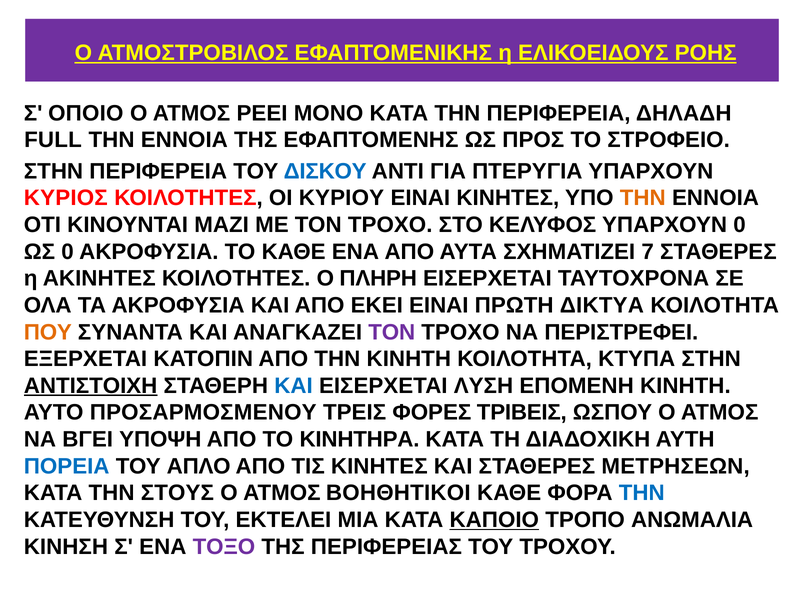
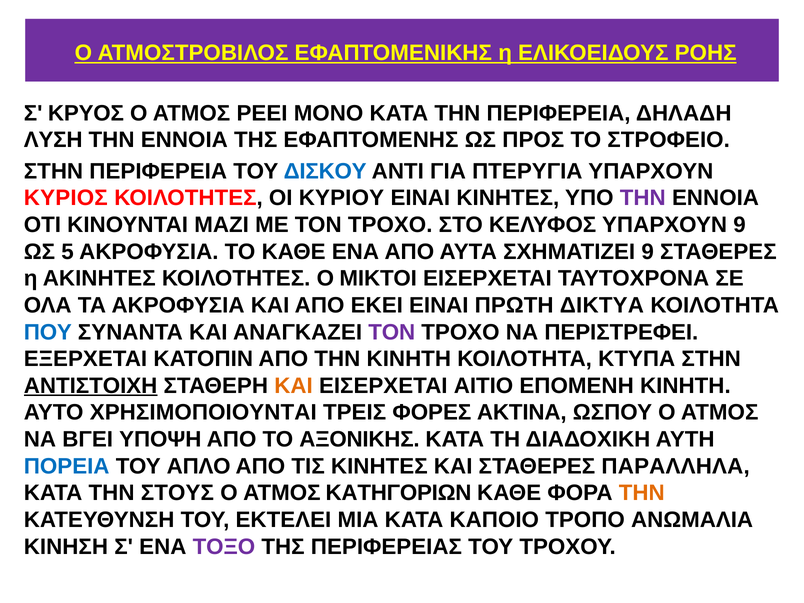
ΟΠΟΙΟ: ΟΠΟΙΟ -> ΚΡΥΟΣ (86, 113)
FULL: FULL -> ΛΥΣΗ (53, 140)
ΤΗΝ colour: orange -> purple (643, 198)
ΥΠΑΡΧΟΥΝ 0: 0 -> 9 (740, 225)
ΩΣ 0: 0 -> 5 (68, 252)
ΣΧΗΜΑΤΙΖΕΙ 7: 7 -> 9 (648, 252)
ΠΛΗΡΗ: ΠΛΗΡΗ -> ΜΙΚΤΟΙ (378, 279)
ΠΟΥ colour: orange -> blue (48, 332)
ΚΑΙ colour: blue -> orange (294, 386)
ΛΥΣΗ: ΛΥΣΗ -> ΑΙΤΙΟ (484, 386)
ΠΡΟΣΑΡΜΟΣΜΕΝΟΥ: ΠΡΟΣΑΡΜΟΣΜΕΝΟΥ -> ΧΡΗΣΙΜΟΠΟΙΟΥΝΤΑΙ (203, 413)
ΤΡΙΒΕΙΣ: ΤΡΙΒΕΙΣ -> ΑΚΤΙΝΑ (522, 413)
ΚΙΝΗΤΗΡΑ: ΚΙΝΗΤΗΡΑ -> ΑΞΟΝΙΚΗΣ (360, 439)
ΜΕΤΡΗΣΕΩΝ: ΜΕΤΡΗΣΕΩΝ -> ΠΑΡΑΛΛΗΛΑ (676, 466)
ΒΟΗΘΗΤΙΚΟΙ: ΒΟΗΘΗΤΙΚΟΙ -> ΚΑΤΗΓΟΡΙΩΝ (399, 493)
ΤΗΝ colour: blue -> orange (642, 493)
ΚΑΠΟΙΟ underline: present -> none (494, 520)
